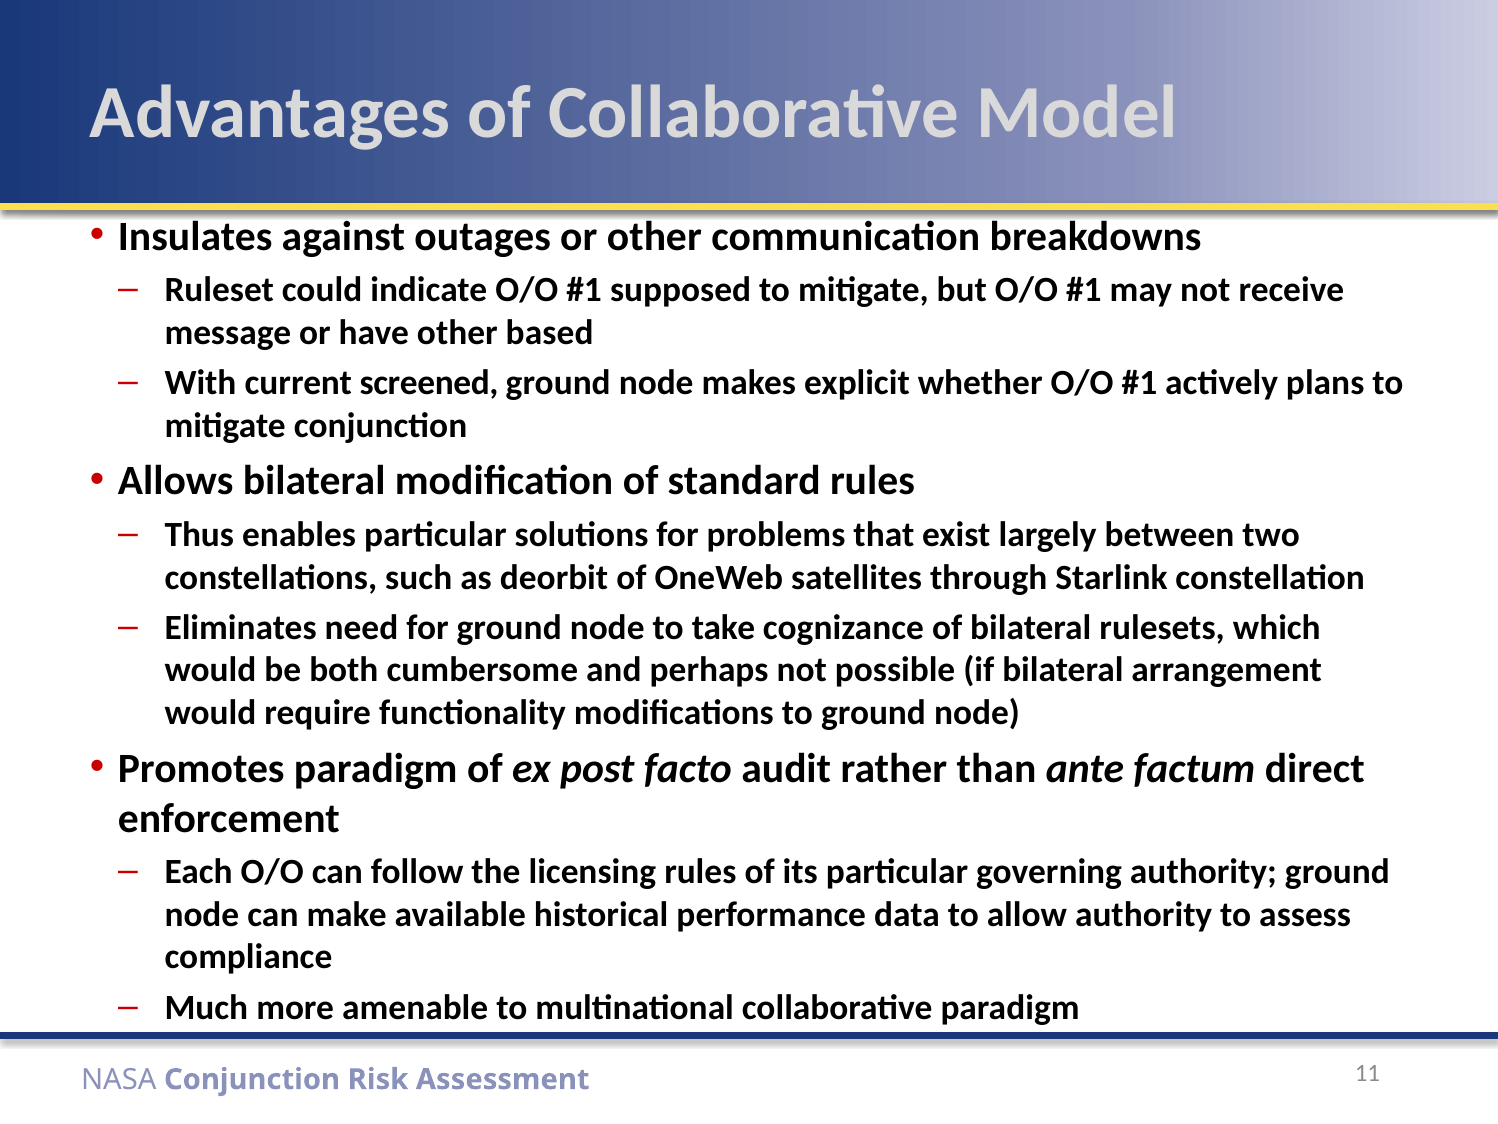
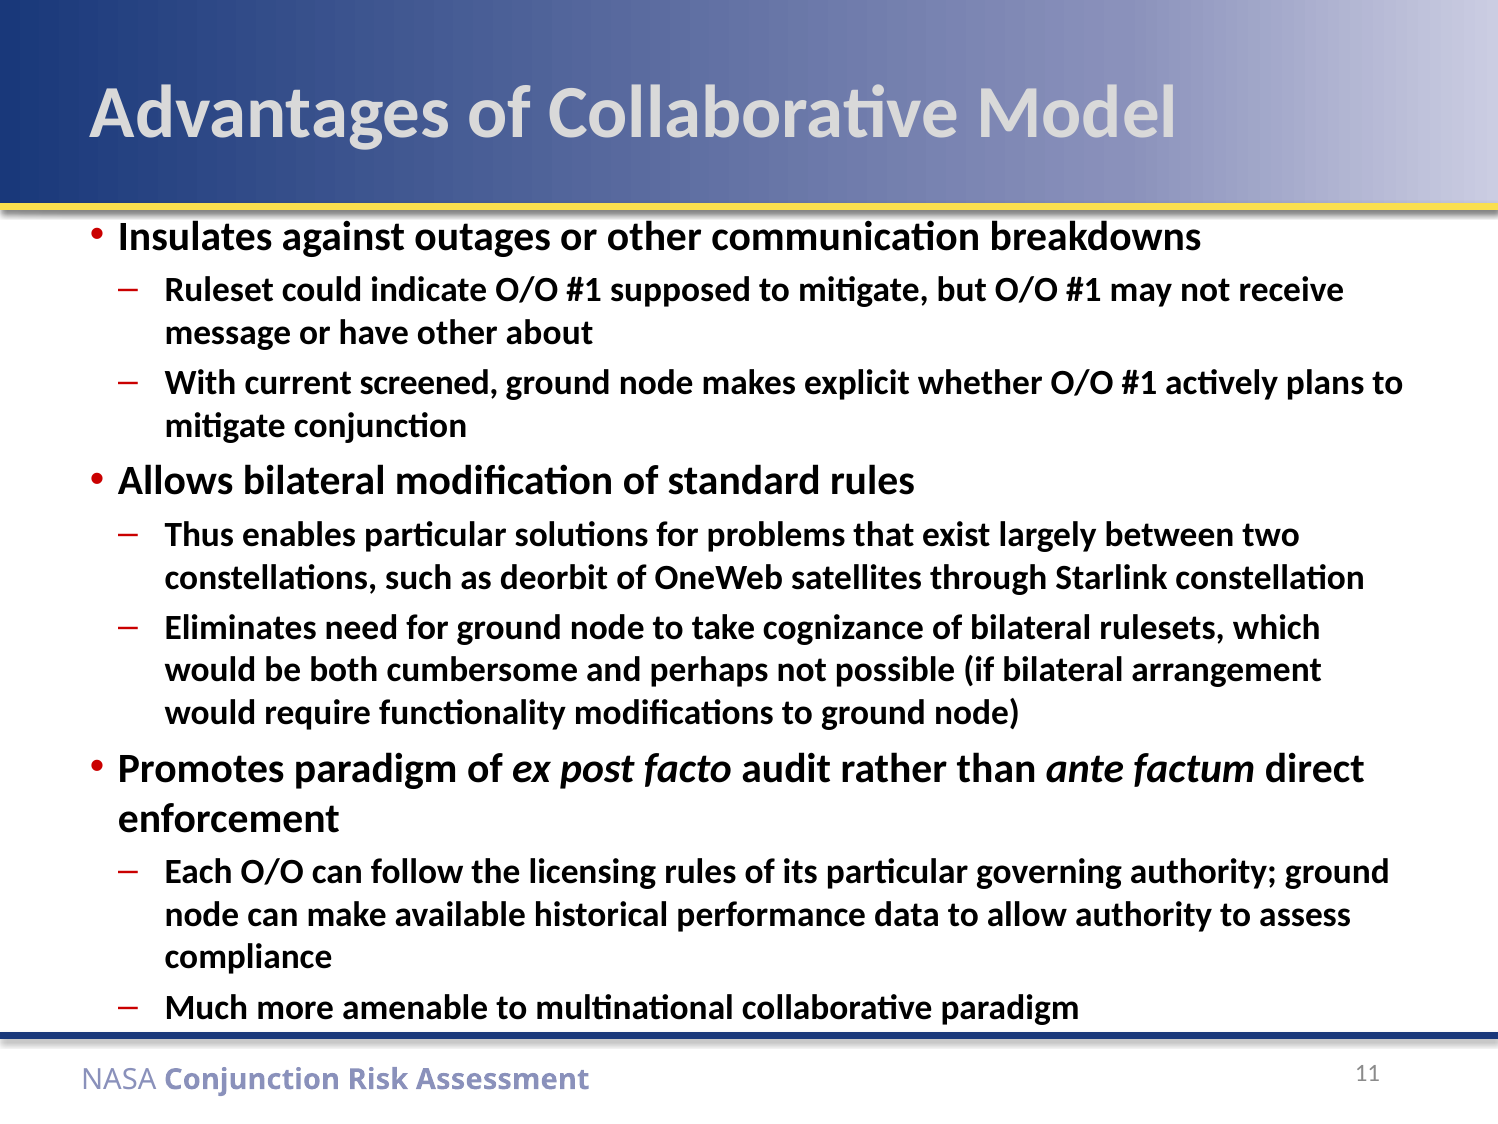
based: based -> about (550, 332)
